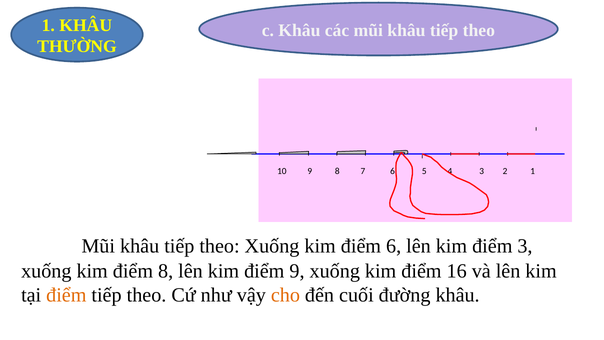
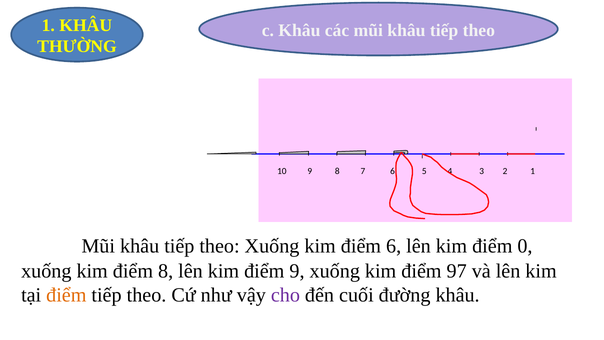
điểm 3: 3 -> 0 (525, 246)
16: 16 -> 97 (457, 271)
cho colour: orange -> purple (285, 295)
